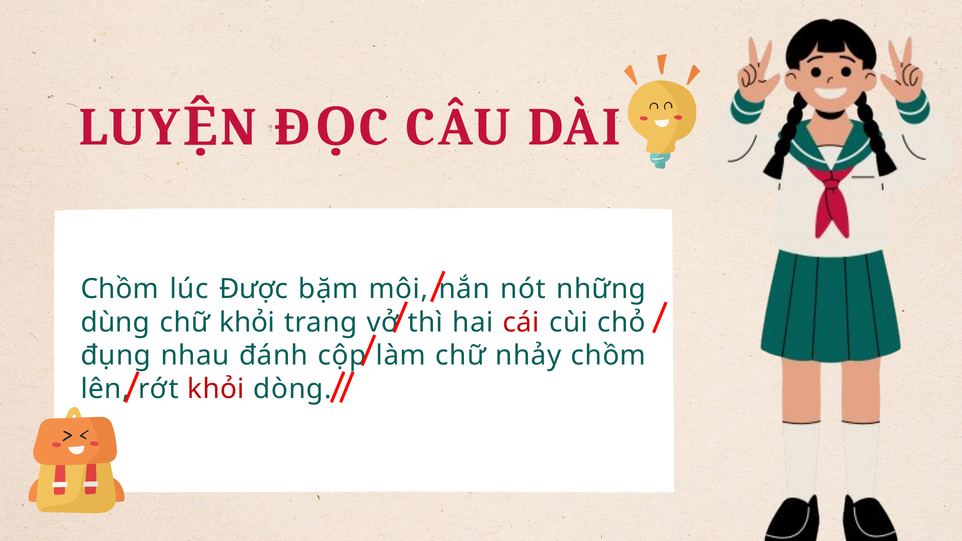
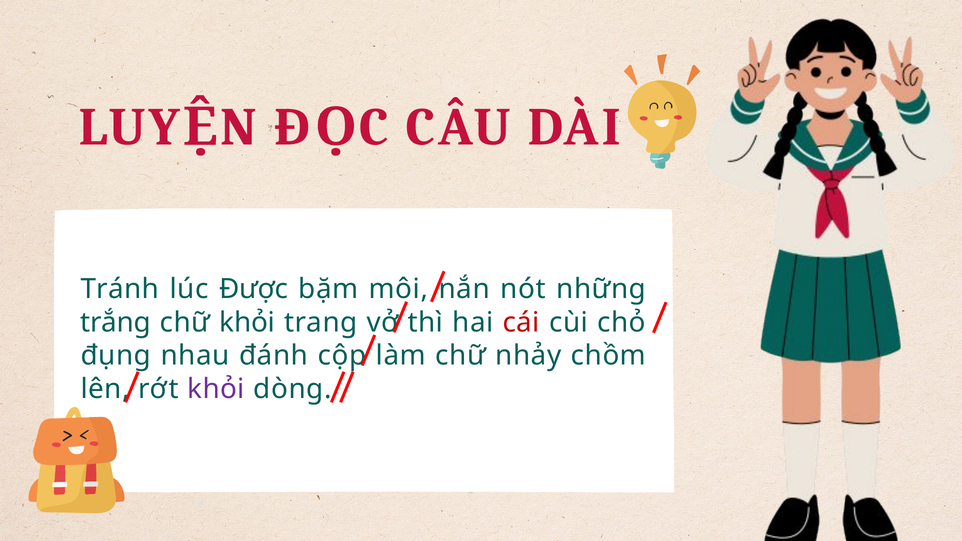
Chồm: Chồm -> Tránh (120, 289)
dùng: dùng -> trắng (116, 322)
khỏi colour: red -> purple (216, 389)
